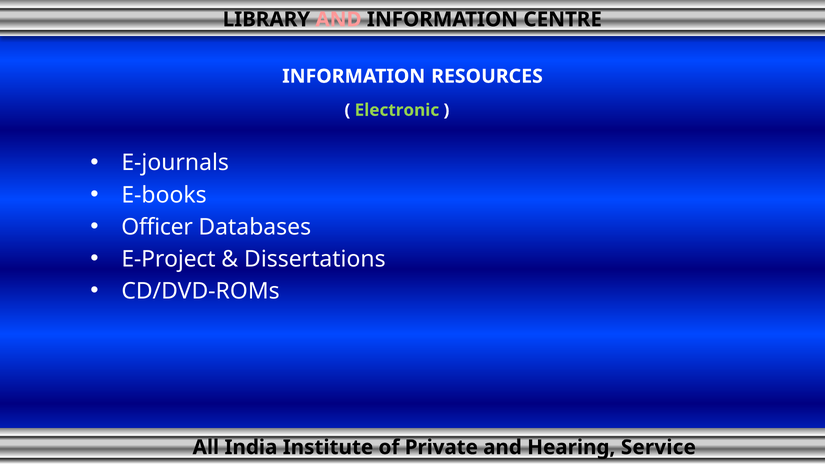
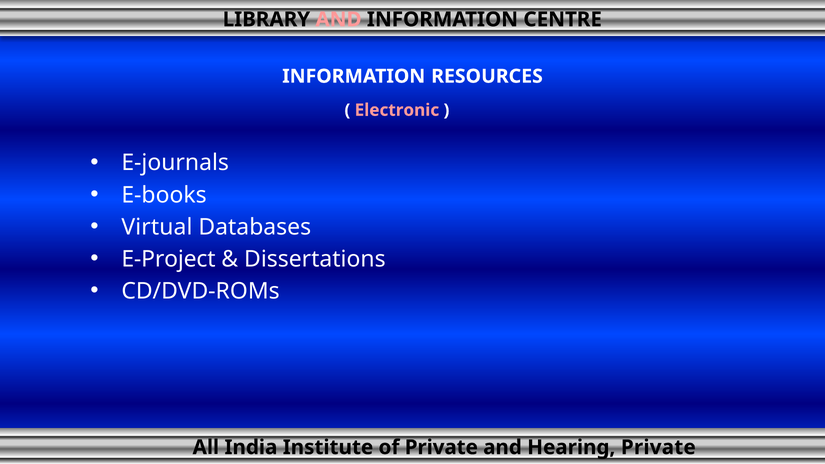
Electronic colour: light green -> pink (397, 110)
Officer: Officer -> Virtual (157, 227)
Hearing Service: Service -> Private (658, 447)
